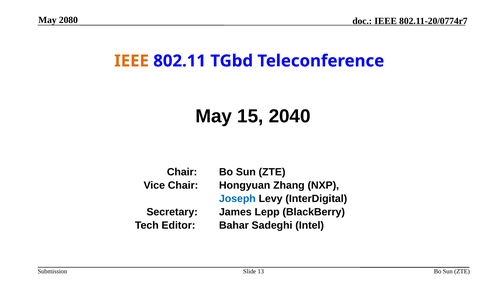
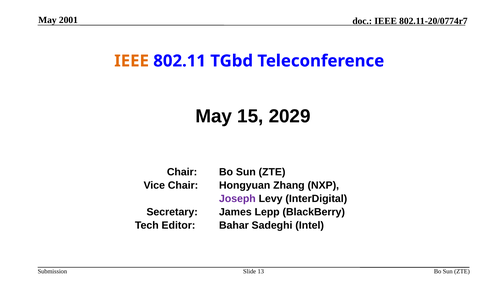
2080: 2080 -> 2001 (68, 20)
2040: 2040 -> 2029 (290, 116)
Joseph colour: blue -> purple (237, 199)
